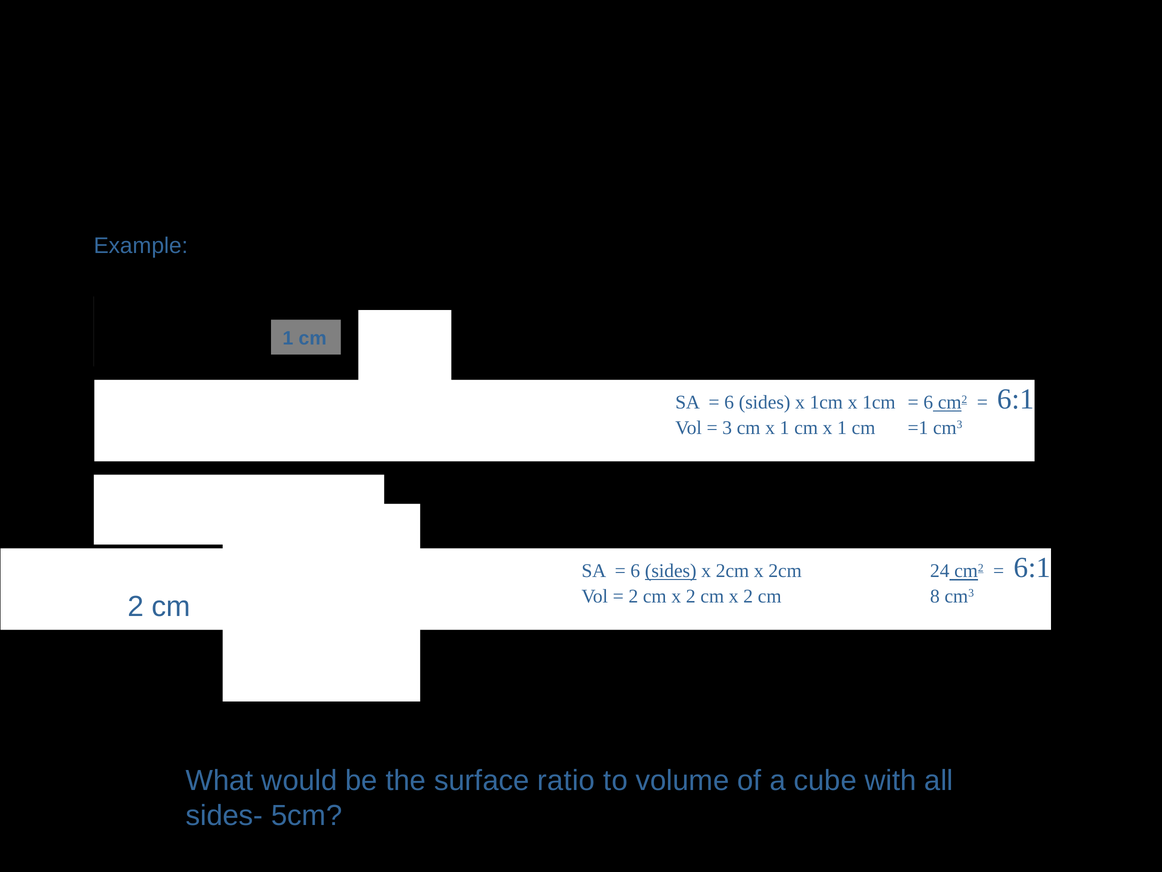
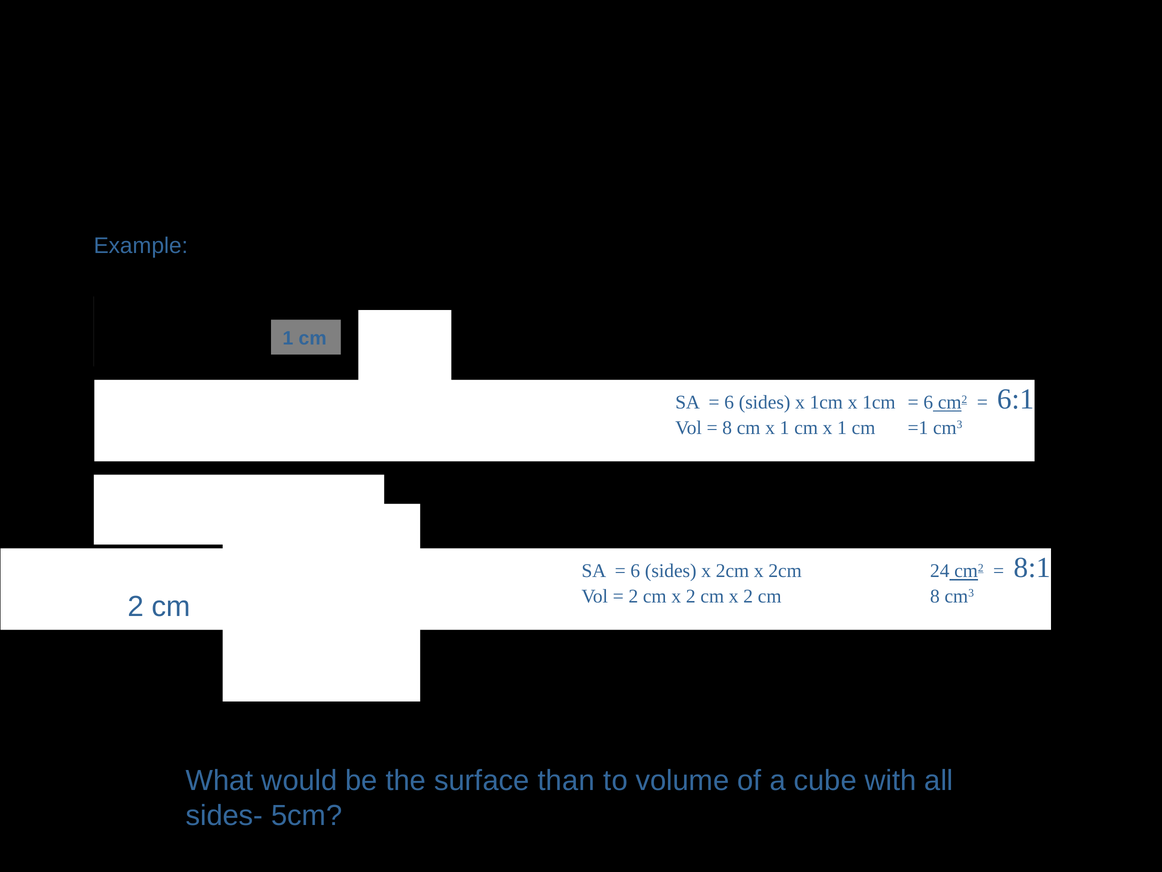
3: 3 -> 8 (727, 427)
sides underline: present -> none (671, 571)
6:1: 6:1 -> 8:1 (1032, 568)
ratio: ratio -> than (566, 780)
